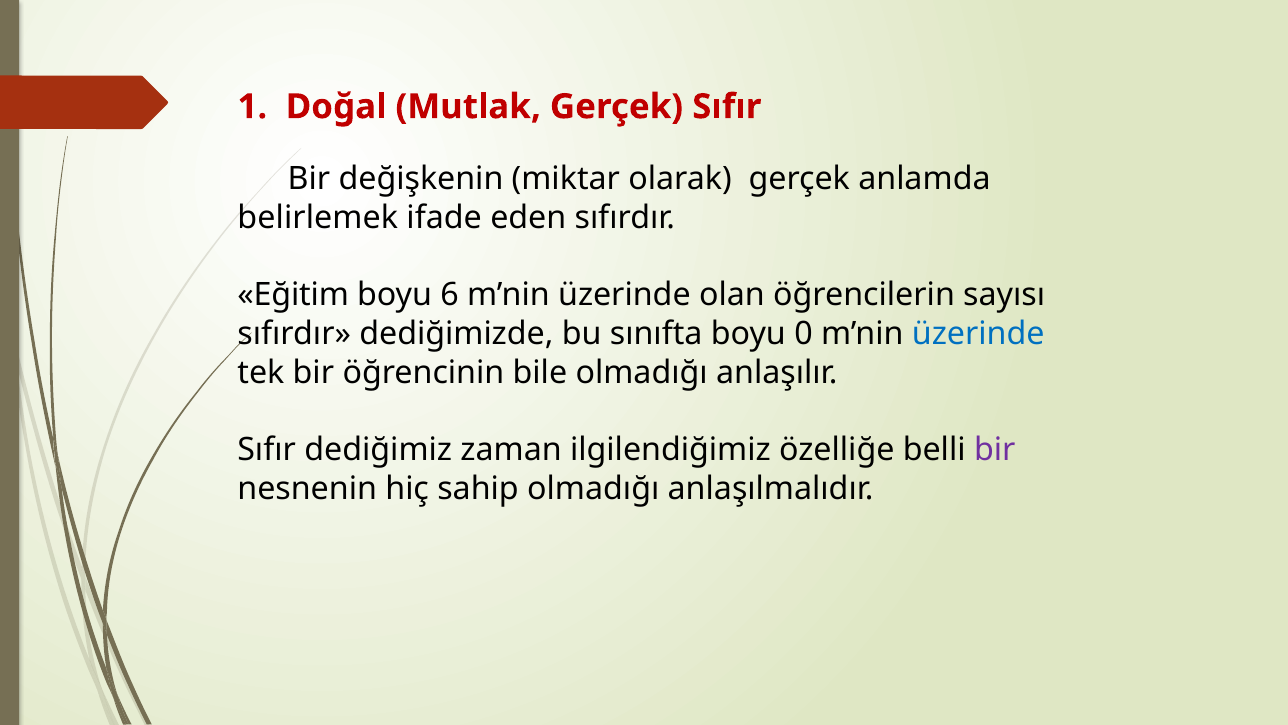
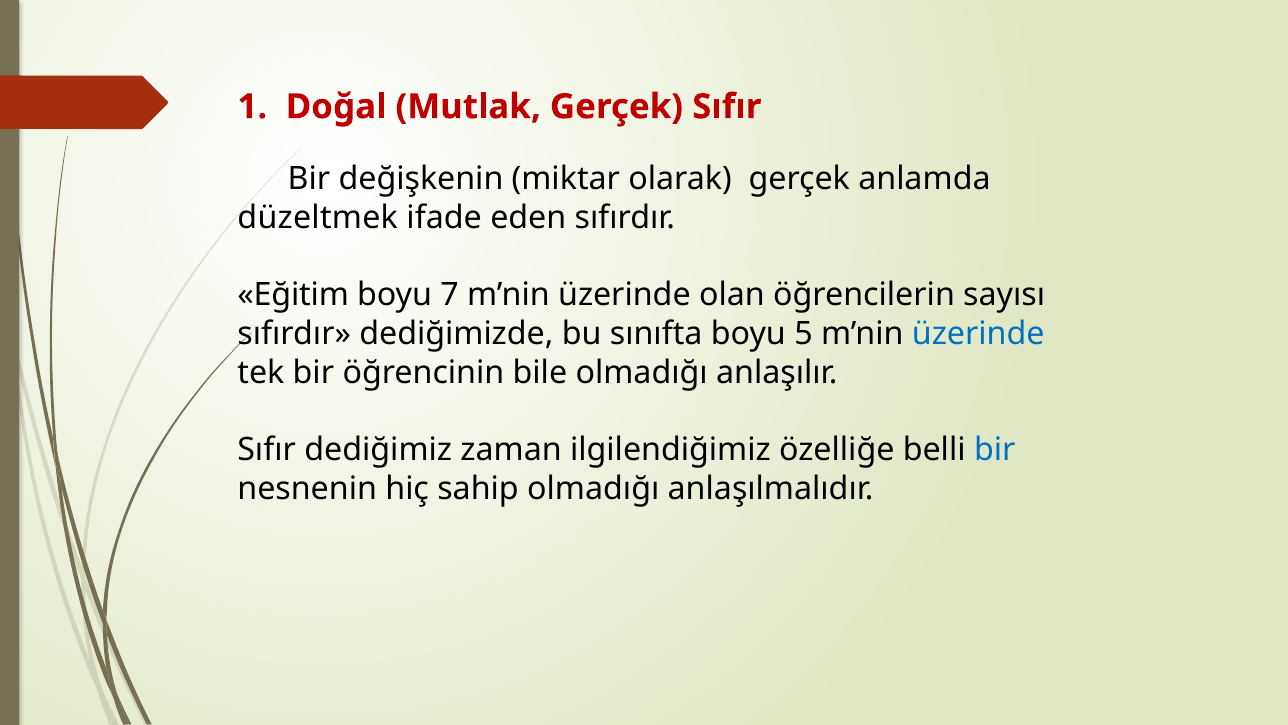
belirlemek: belirlemek -> düzeltmek (318, 218)
6: 6 -> 7 (450, 295)
0: 0 -> 5 (803, 333)
bir colour: purple -> blue (995, 449)
